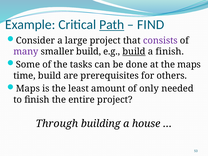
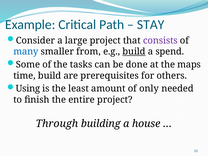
Path underline: present -> none (112, 25)
FIND: FIND -> STAY (151, 25)
many colour: purple -> blue (26, 52)
smaller build: build -> from (89, 52)
a finish: finish -> spend (170, 52)
Maps: Maps -> Using (28, 89)
